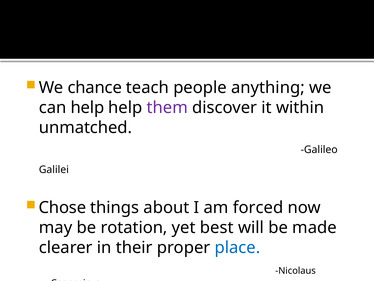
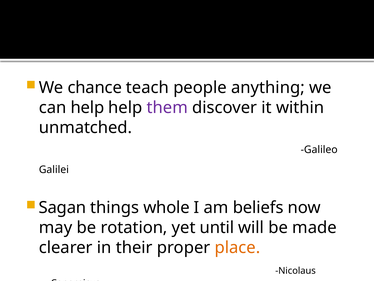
Chose: Chose -> Sagan (62, 207)
about: about -> whole (166, 207)
forced: forced -> beliefs (258, 207)
best: best -> until (217, 227)
place colour: blue -> orange (237, 247)
